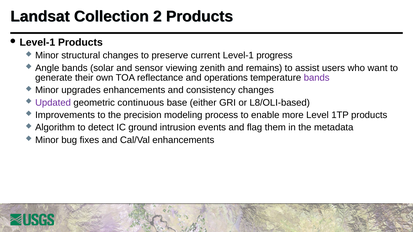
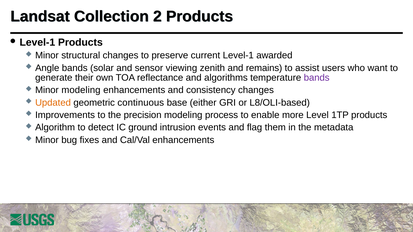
progress: progress -> awarded (274, 56)
operations: operations -> algorithms (226, 78)
Minor upgrades: upgrades -> modeling (81, 90)
Updated colour: purple -> orange (53, 103)
